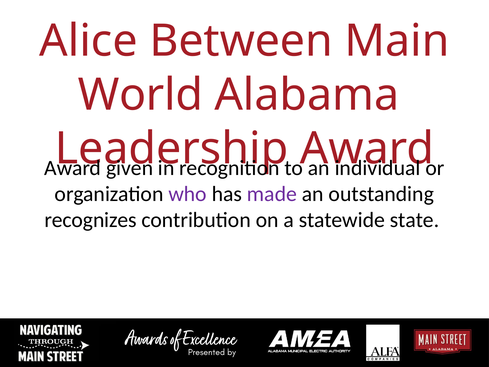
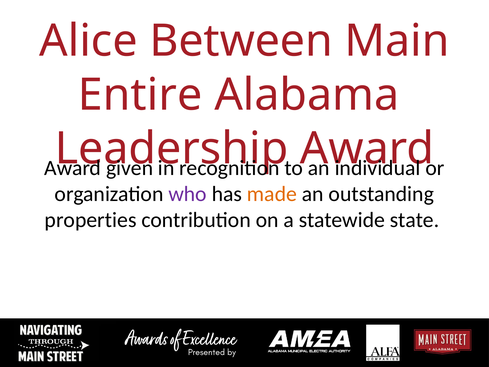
World: World -> Entire (140, 95)
made colour: purple -> orange (272, 194)
recognizes: recognizes -> properties (91, 220)
